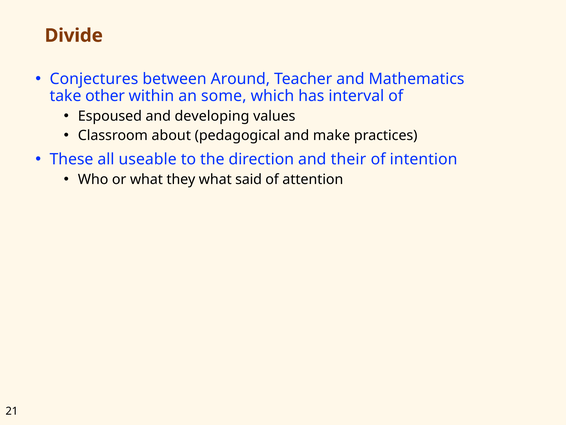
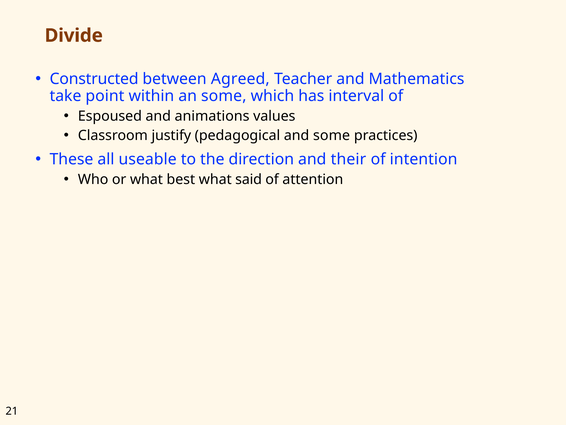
Conjectures: Conjectures -> Constructed (94, 79)
Around: Around -> Agreed (240, 79)
other: other -> point (105, 96)
developing: developing -> animations (212, 116)
about: about -> justify (171, 135)
and make: make -> some (332, 135)
they: they -> best (181, 179)
